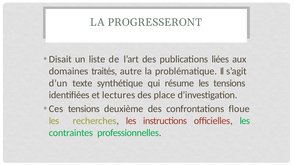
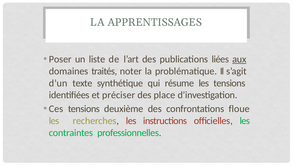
PROGRESSERONT: PROGRESSERONT -> APPRENTISSAGES (155, 22)
Disait: Disait -> Poser (60, 59)
aux underline: none -> present (239, 59)
autre: autre -> noter (131, 71)
lectures: lectures -> préciser (119, 95)
